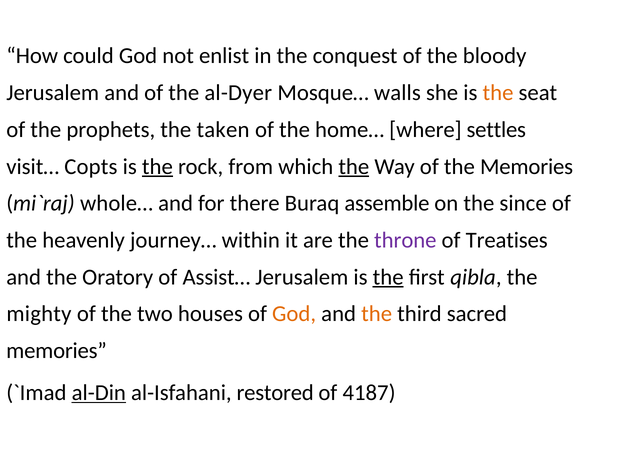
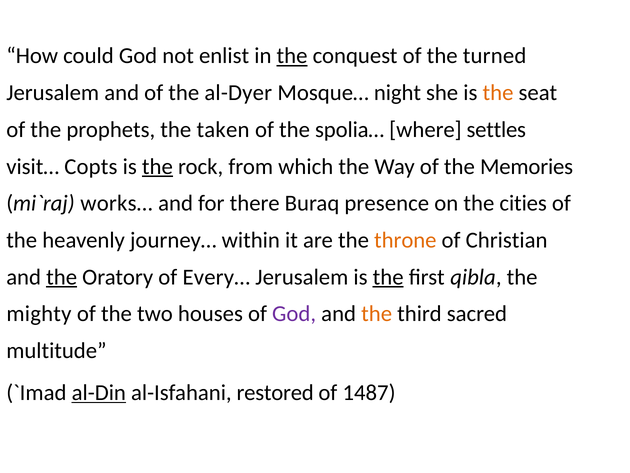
the underline: none -> present (292, 56)
bloody: bloody -> turned (495, 56)
walls: walls -> night (397, 93)
home…: home… -> spolia… (350, 129)
the underline: present -> none (354, 166)
whole…: whole… -> works… (116, 203)
assemble: assemble -> presence (387, 203)
since: since -> cities (523, 203)
throne colour: purple -> orange (405, 240)
Treatises: Treatises -> Christian (507, 240)
the underline: none -> present (62, 277)
Assist…: Assist… -> Every… (216, 277)
God colour: orange -> purple (294, 314)
memories: memories -> multitude (56, 350)
4187: 4187 -> 1487 (369, 392)
